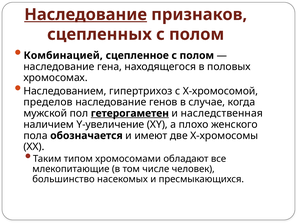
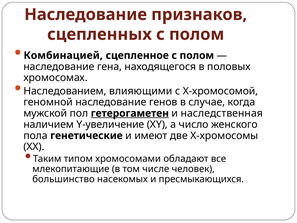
Наследование underline: present -> none (86, 15)
гипертрихоз: гипертрихоз -> влияющими (141, 91)
пределов: пределов -> геномной (48, 102)
плохо: плохо -> число (194, 124)
обозначается: обозначается -> генетические (86, 135)
